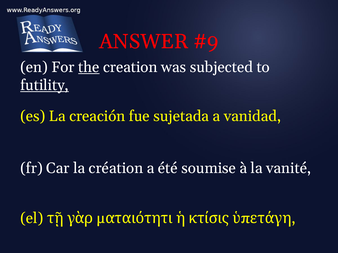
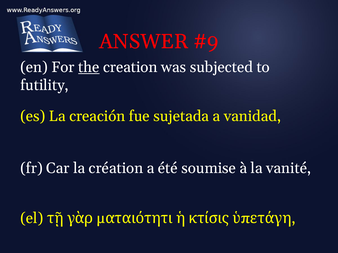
futility underline: present -> none (45, 85)
